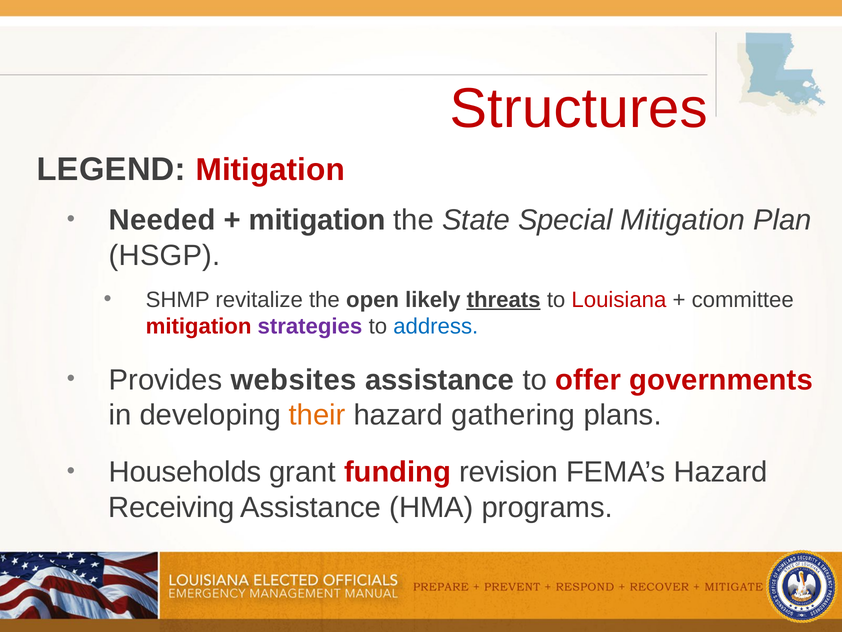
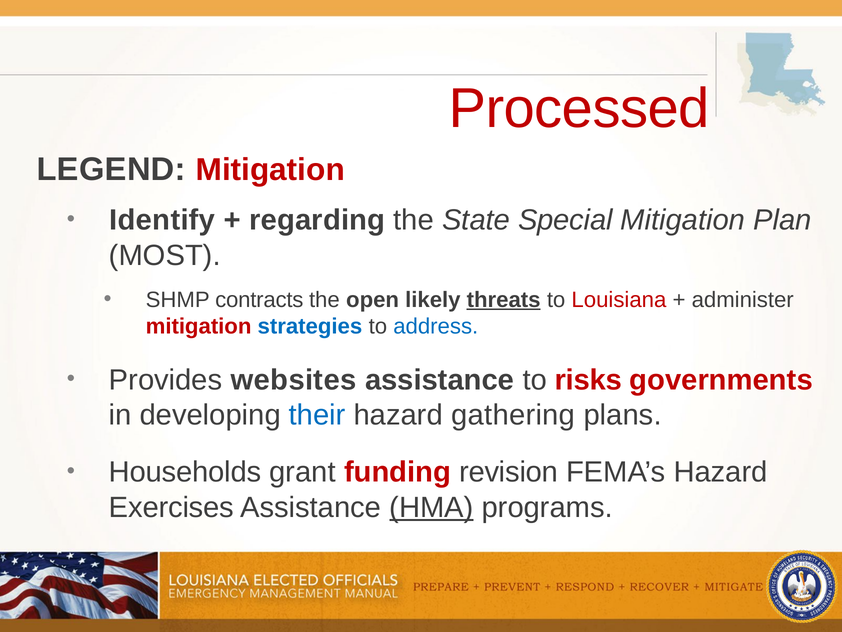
Structures: Structures -> Processed (579, 108)
Needed: Needed -> Identify (162, 220)
mitigation: mitigation -> regarding (317, 220)
HSGP: HSGP -> MOST (165, 255)
revitalize: revitalize -> contracts (259, 300)
committee: committee -> administer (743, 300)
strategies colour: purple -> blue (310, 326)
offer: offer -> risks (588, 380)
their colour: orange -> blue (317, 415)
Receiving: Receiving -> Exercises (171, 507)
HMA underline: none -> present (431, 507)
